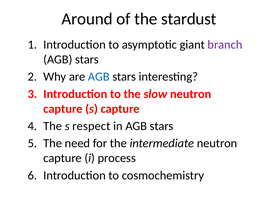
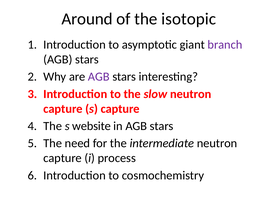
stardust: stardust -> isotopic (189, 19)
AGB colour: blue -> purple (99, 77)
respect: respect -> website (91, 126)
